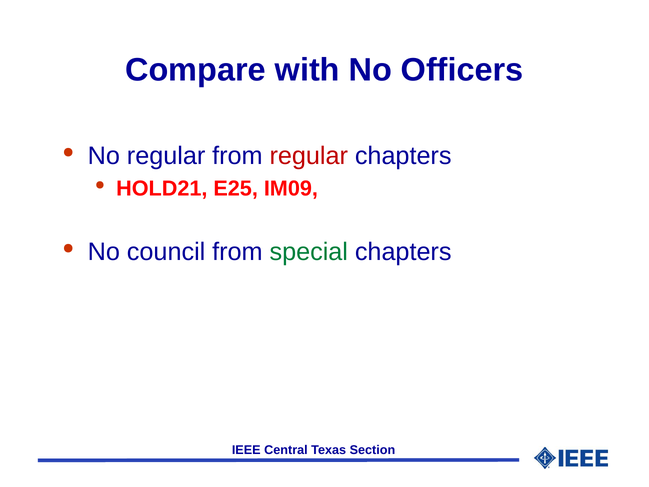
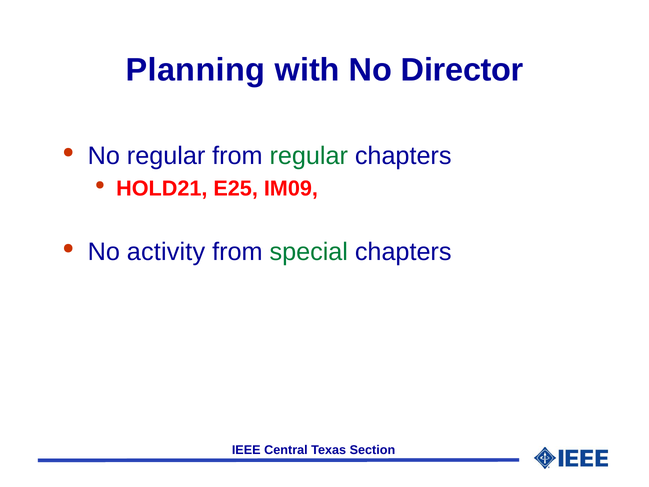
Compare: Compare -> Planning (195, 70)
Officers: Officers -> Director (462, 70)
regular colour: red -> green (309, 156)
council: council -> activity (166, 252)
